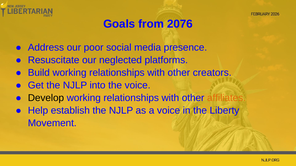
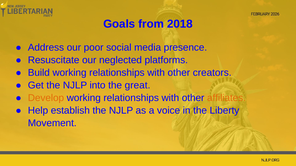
2076: 2076 -> 2018 (180, 24)
the voice: voice -> great (138, 86)
Develop colour: black -> orange (46, 98)
